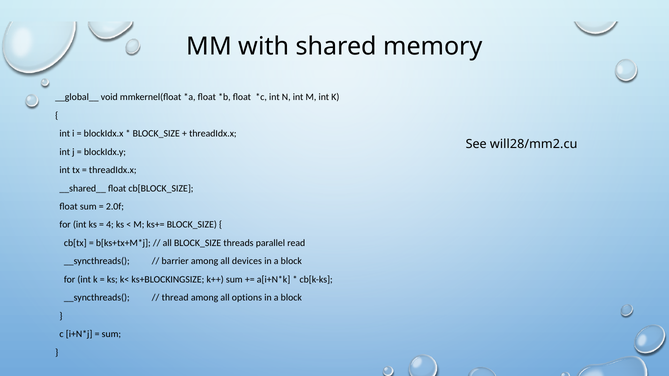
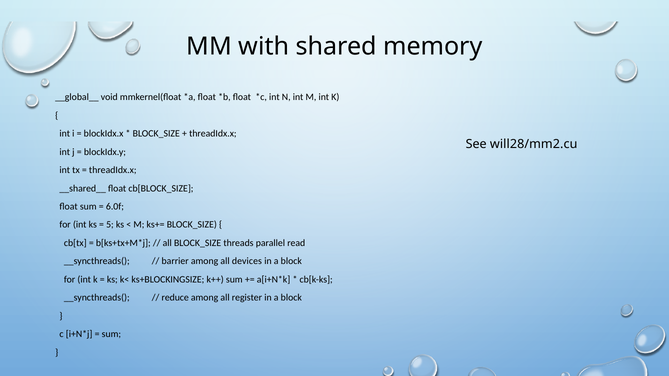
2.0f: 2.0f -> 6.0f (115, 207)
4: 4 -> 5 (110, 225)
thread: thread -> reduce (175, 298)
options: options -> register (247, 298)
